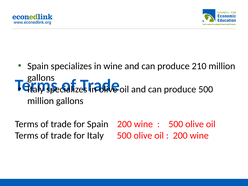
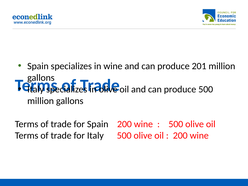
210: 210 -> 201 (199, 66)
